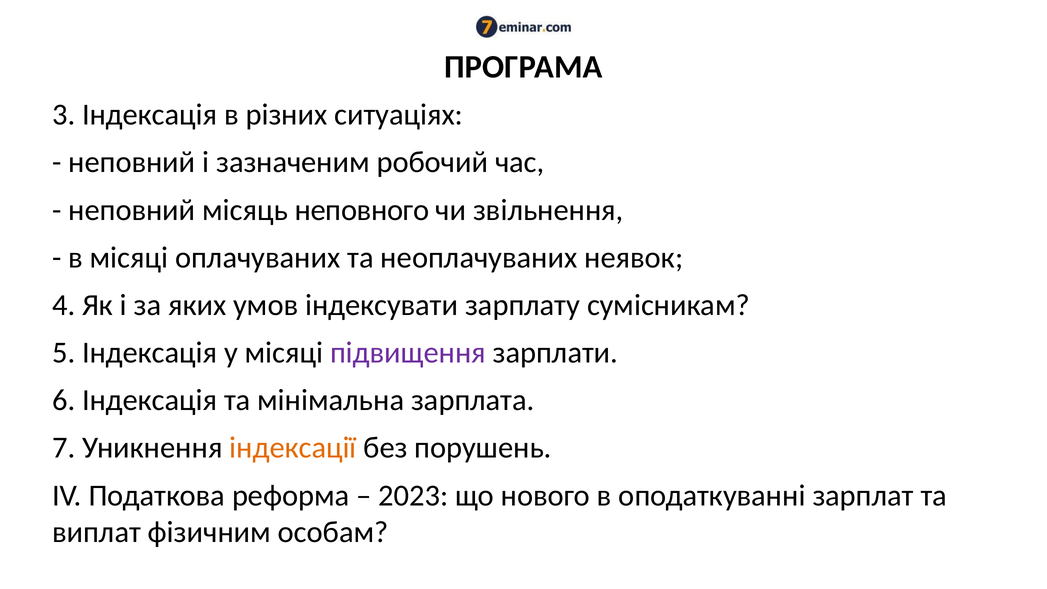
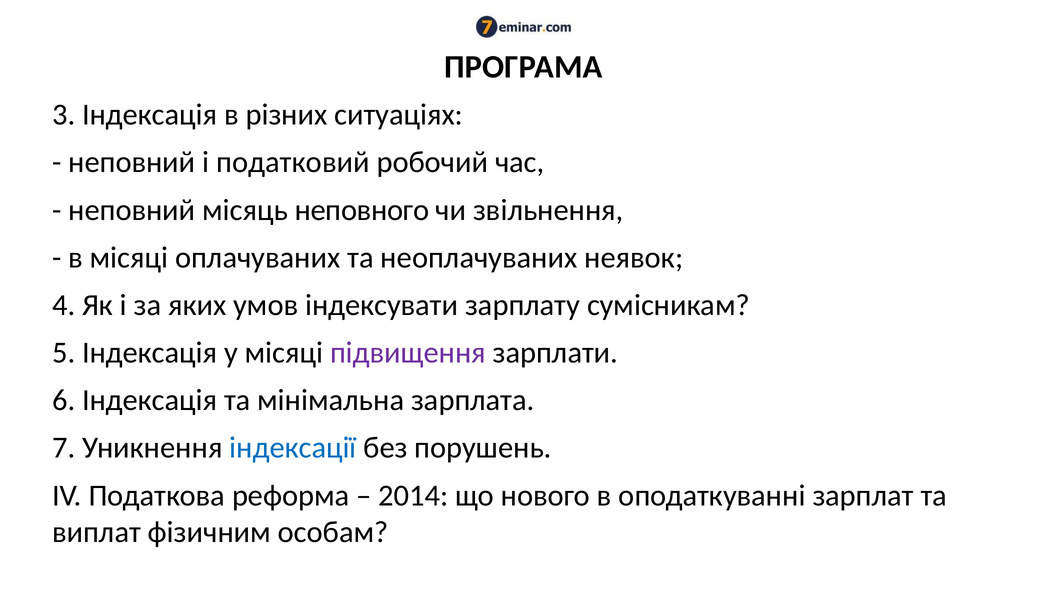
зазначеним: зазначеним -> податковий (293, 162)
індексації colour: orange -> blue (293, 448)
2023: 2023 -> 2014 (413, 495)
